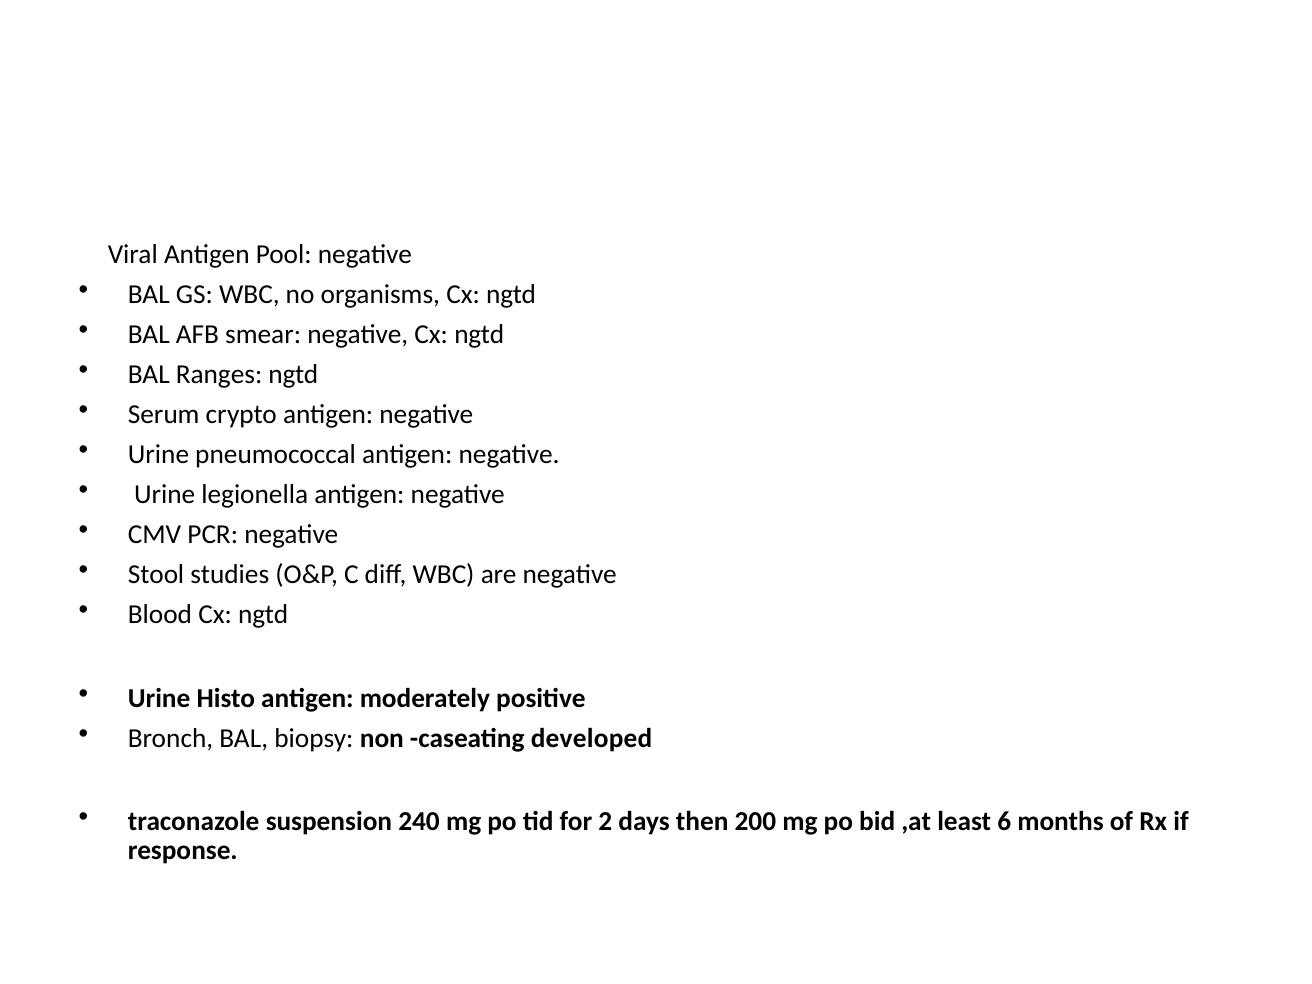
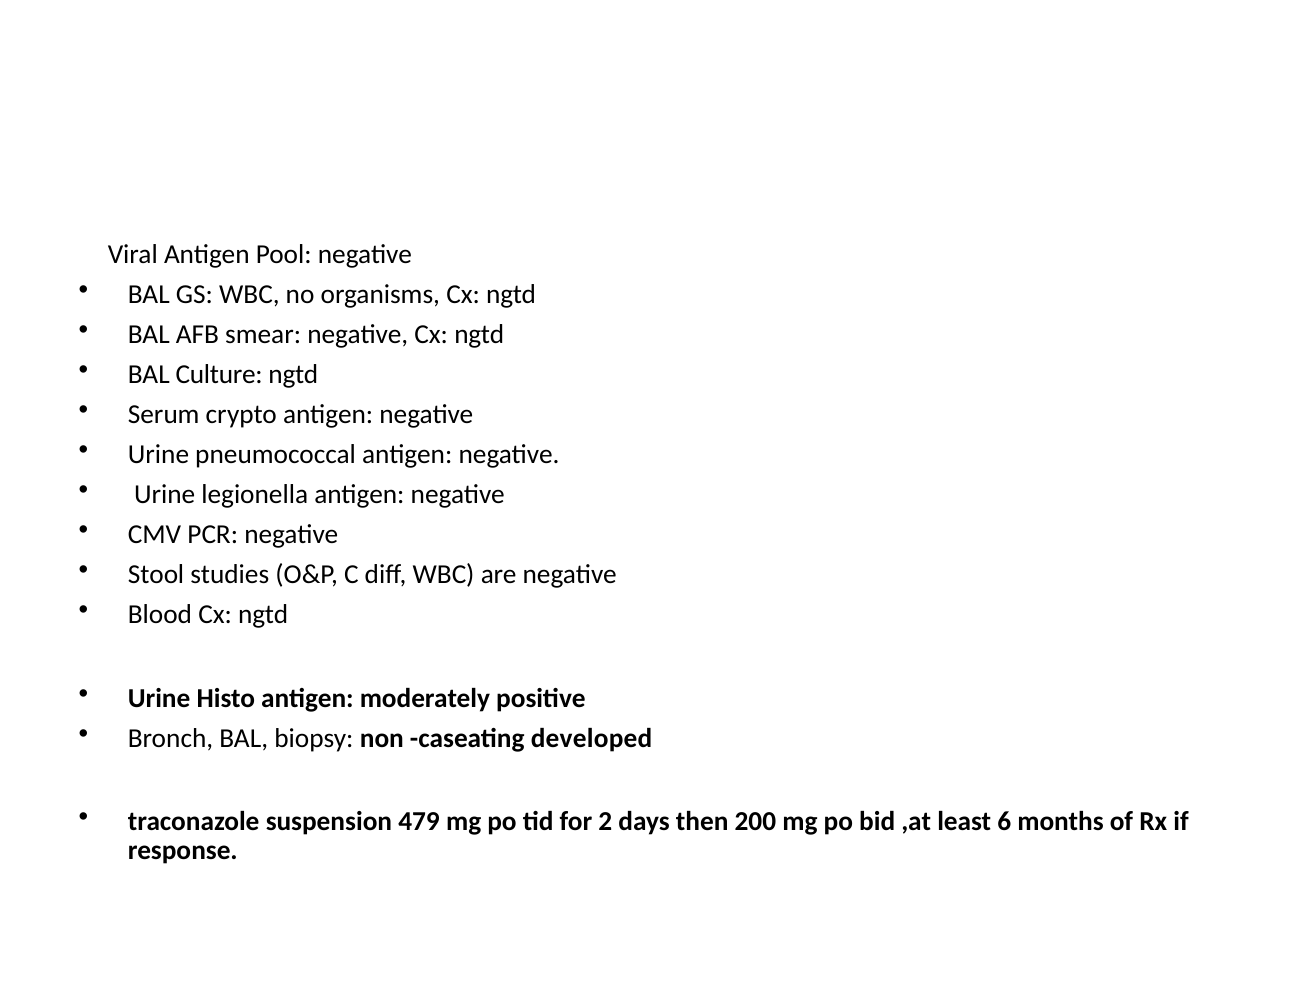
Ranges: Ranges -> Culture (219, 375)
240: 240 -> 479 (419, 821)
